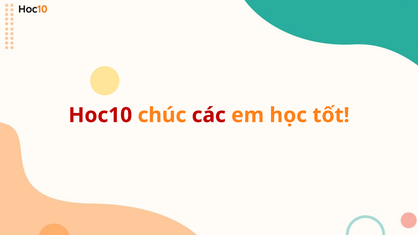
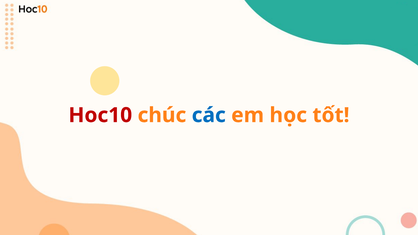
các colour: red -> blue (209, 115)
